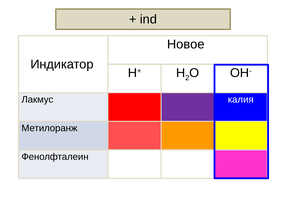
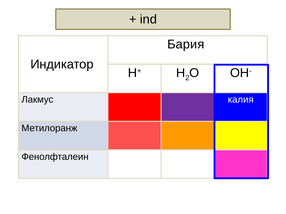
Новое: Новое -> Бария (186, 45)
